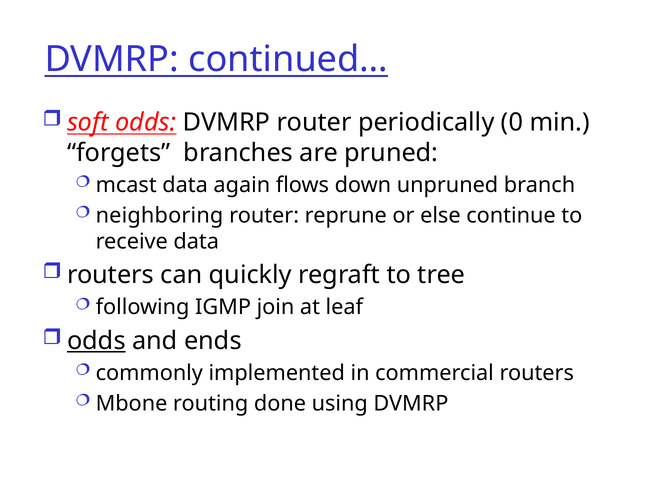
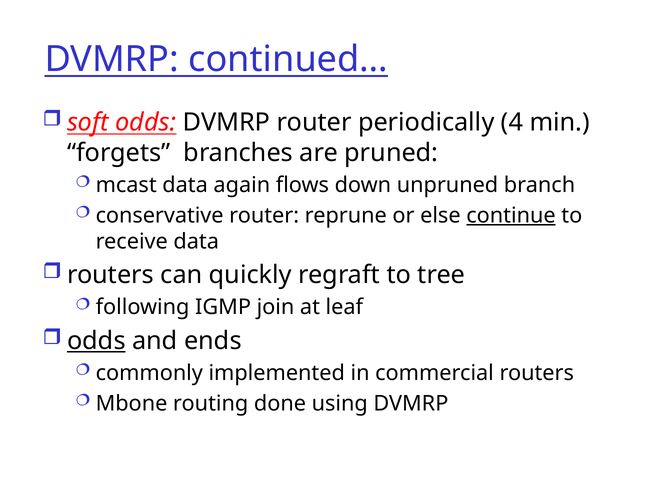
0: 0 -> 4 (512, 122)
neighboring: neighboring -> conservative (160, 215)
continue underline: none -> present (511, 215)
